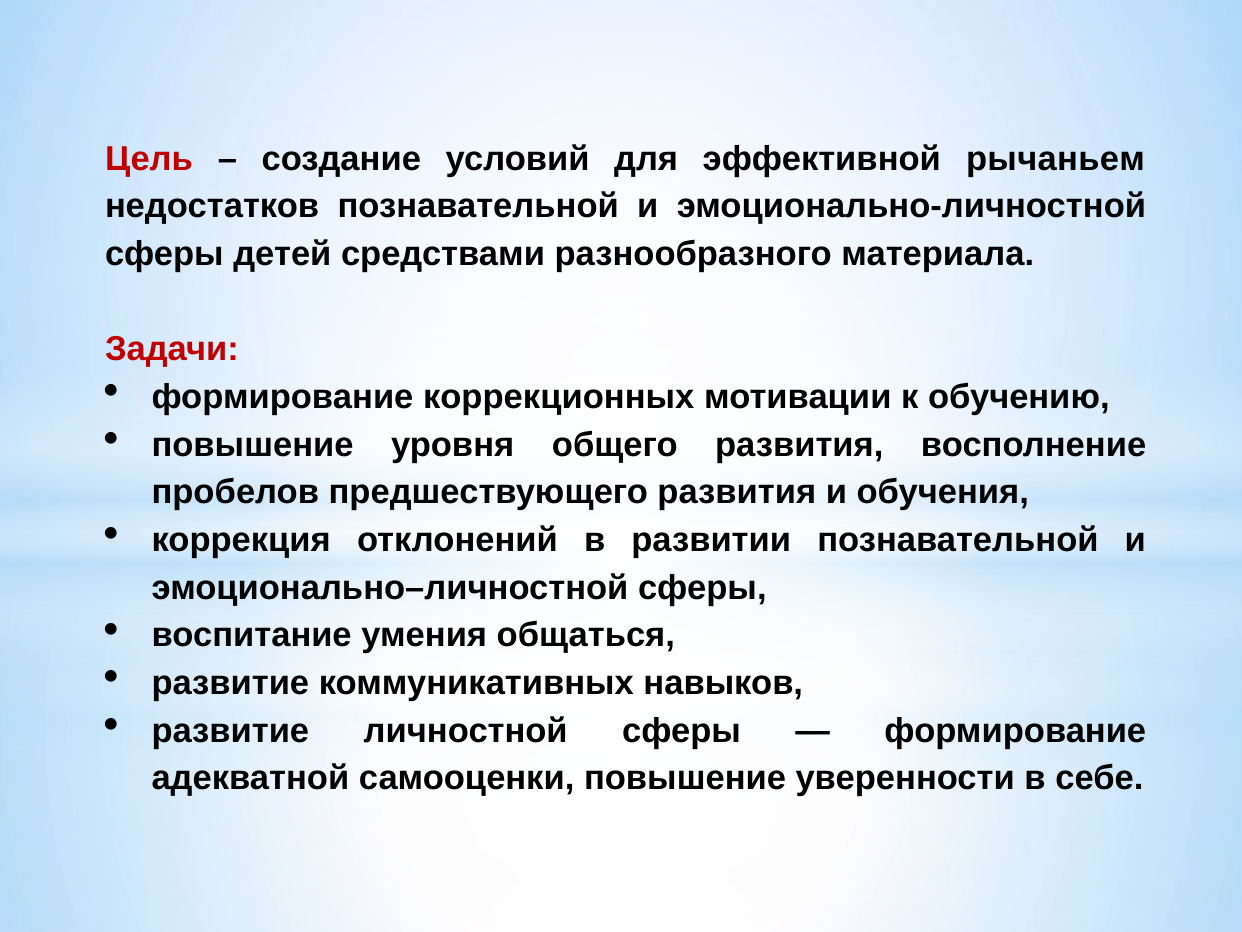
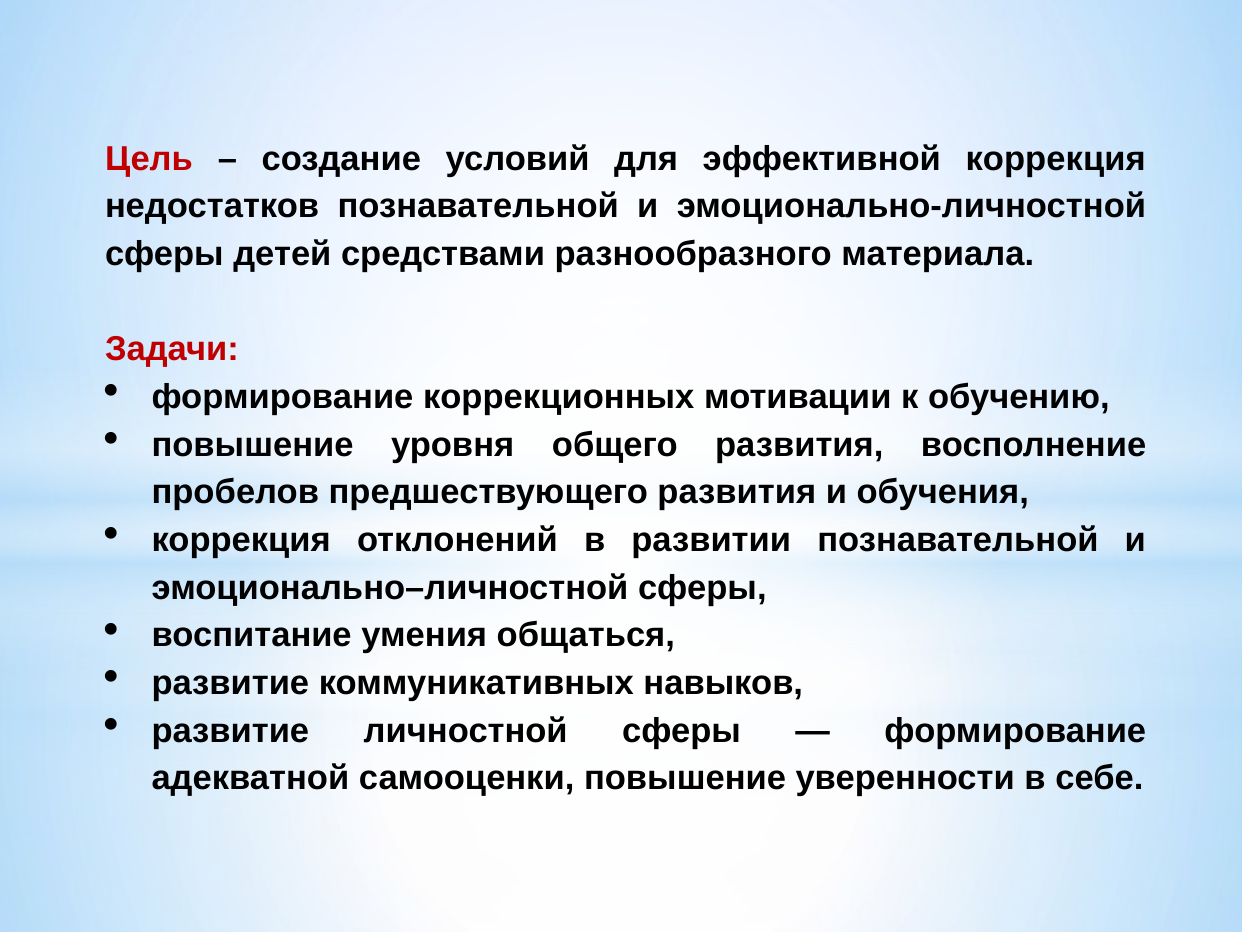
эффективной рычаньем: рычаньем -> коррекция (1056, 159)
